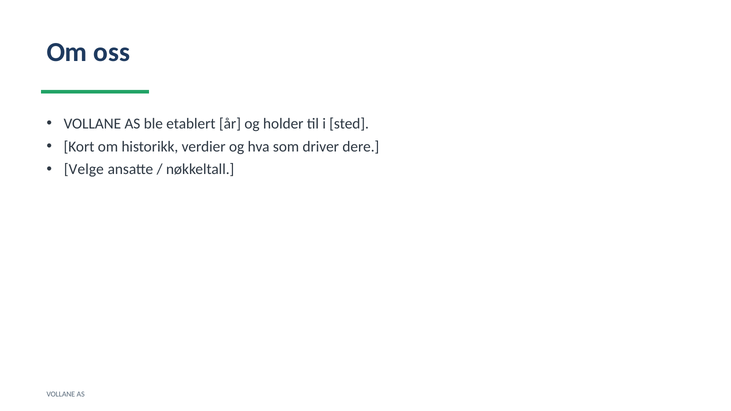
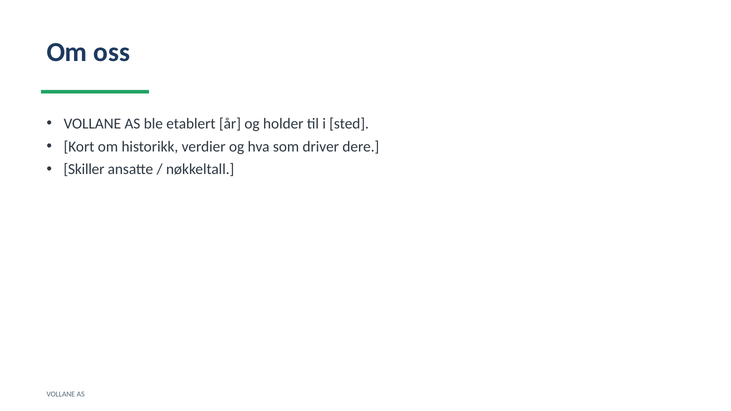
Velge: Velge -> Skiller (84, 170)
